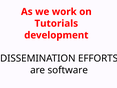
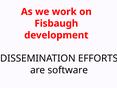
Tutorials: Tutorials -> Fisbaugh (56, 23)
